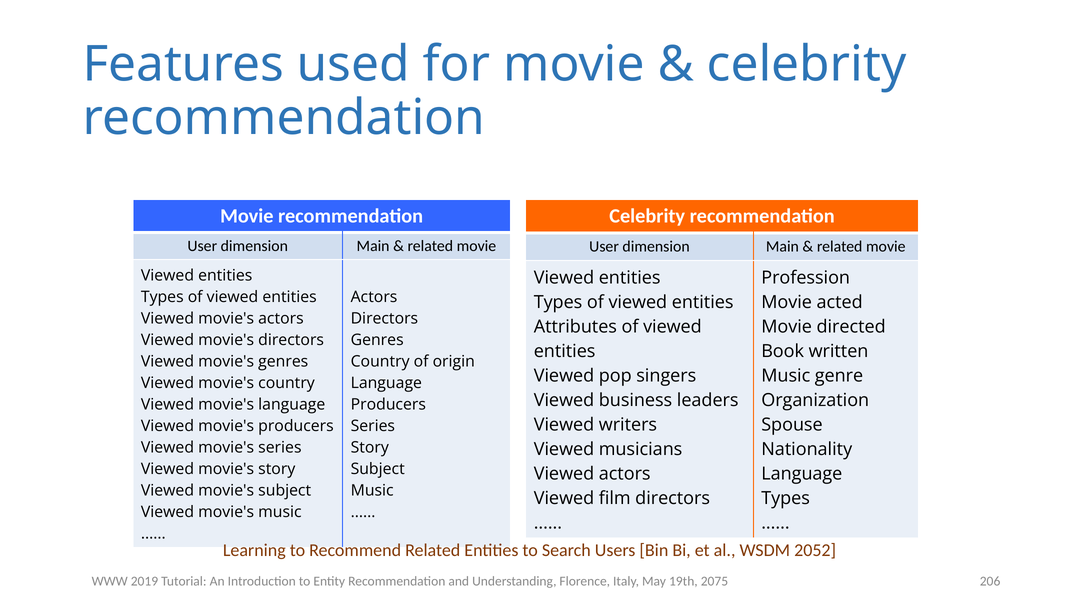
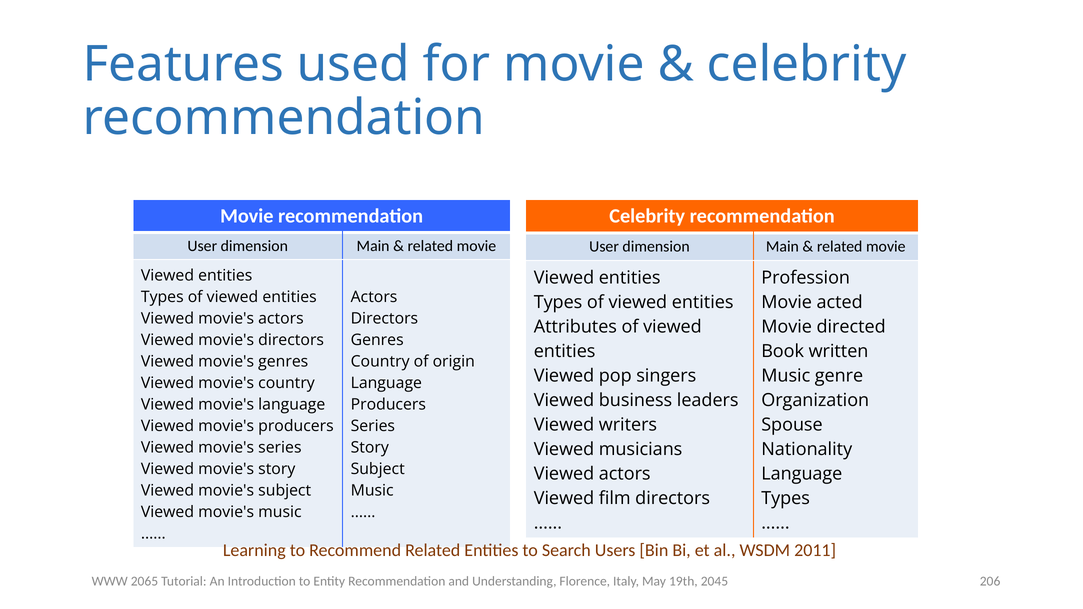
2052: 2052 -> 2011 (815, 551)
2019: 2019 -> 2065 (144, 582)
2075: 2075 -> 2045 (714, 582)
